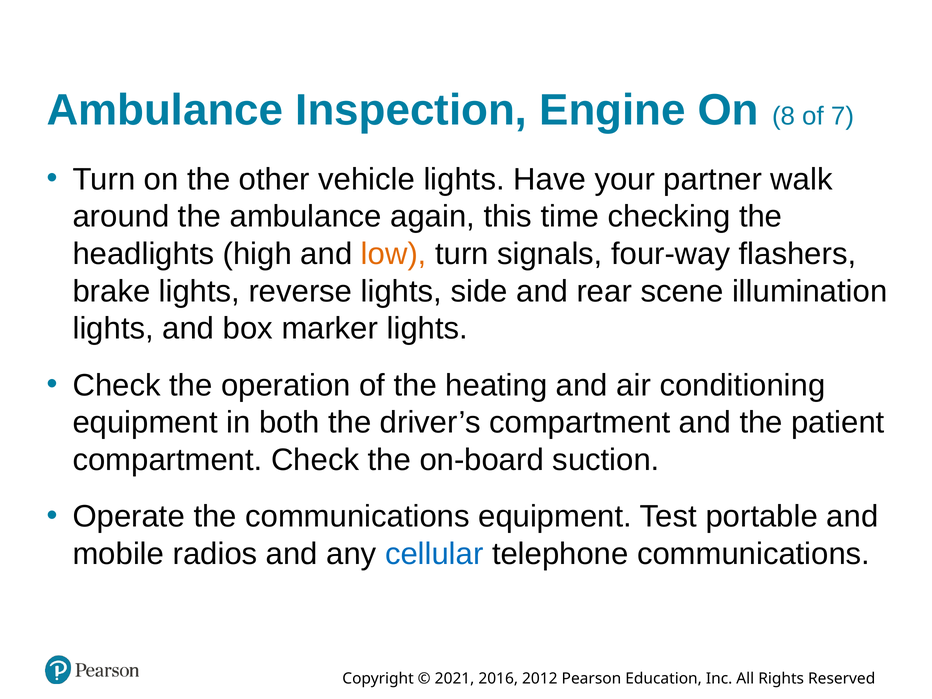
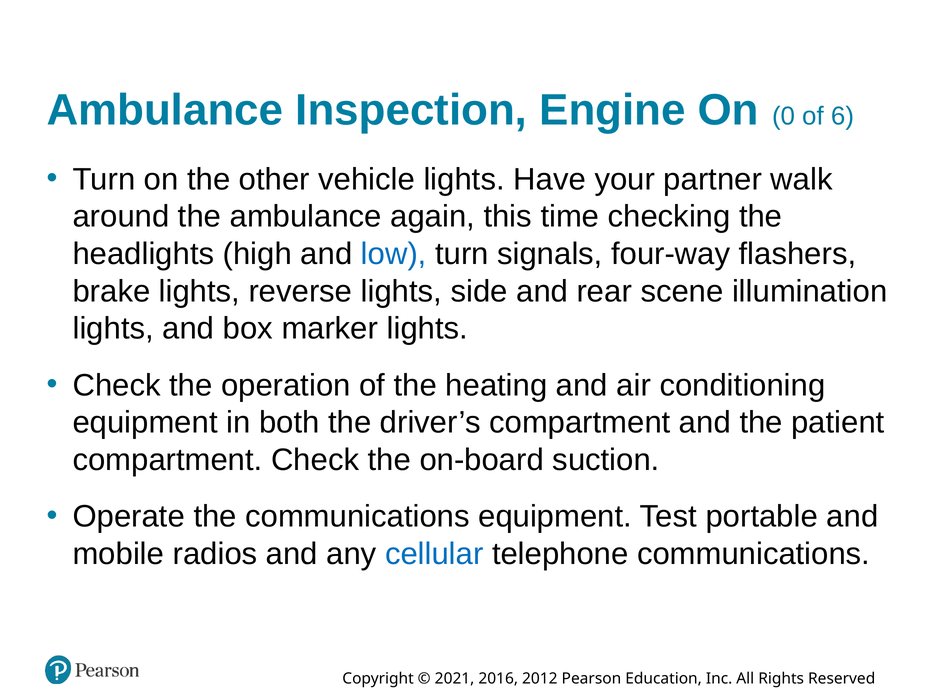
8: 8 -> 0 (784, 116)
7: 7 -> 6 (842, 116)
low colour: orange -> blue (394, 254)
